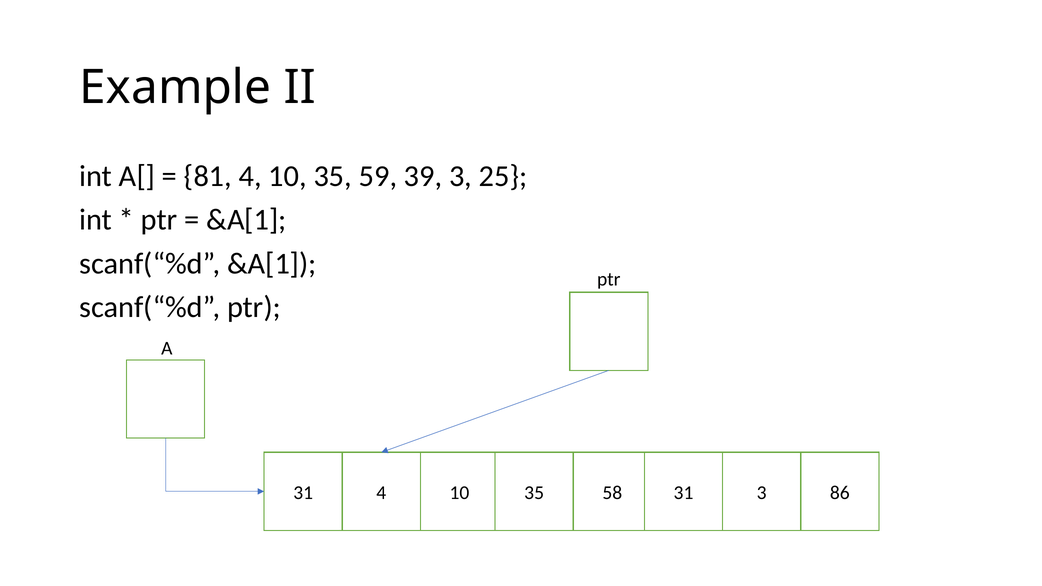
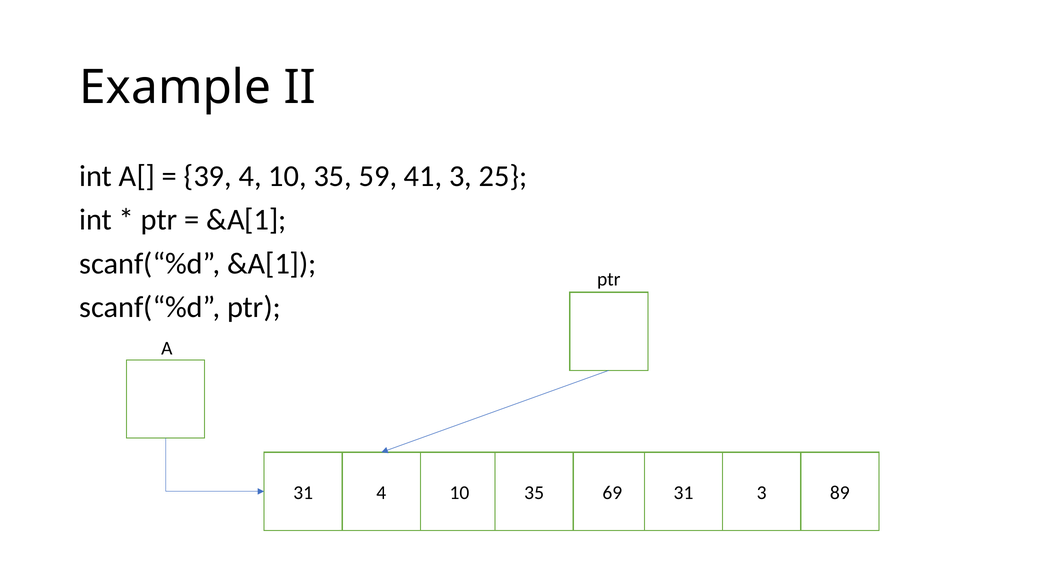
81: 81 -> 39 (208, 176)
39: 39 -> 41 (423, 176)
58: 58 -> 69 (612, 493)
86: 86 -> 89 (840, 493)
